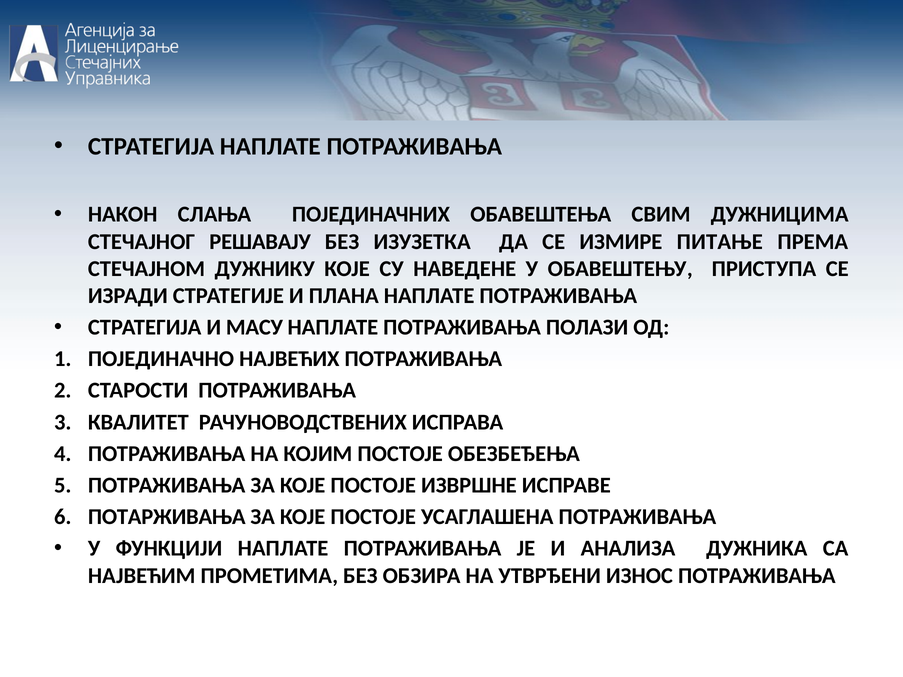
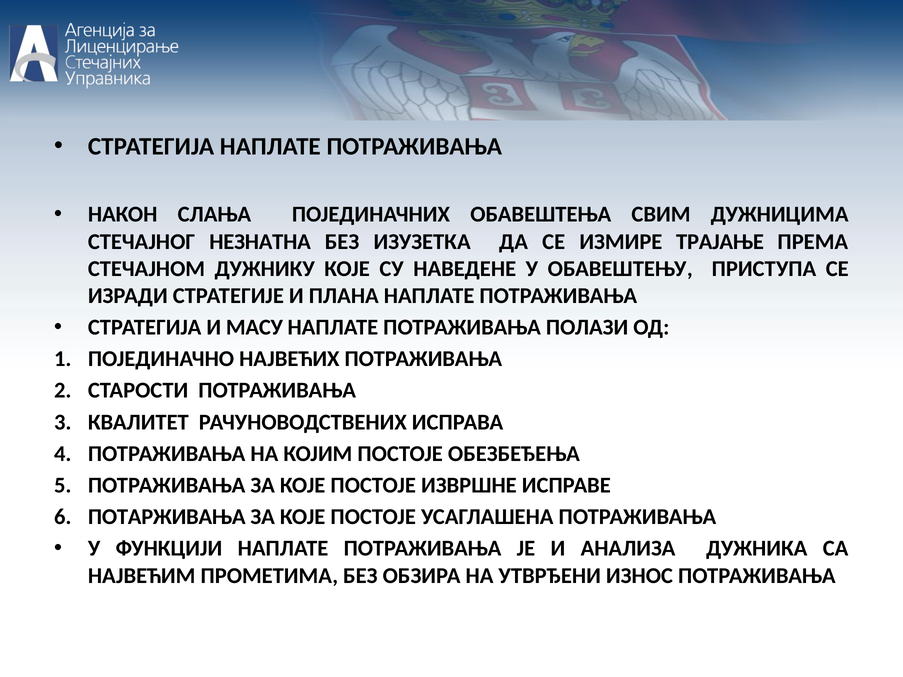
РЕШАВАЈУ: РЕШАВАЈУ -> НЕЗНАТНА (260, 242)
ПИТАЊЕ: ПИТАЊЕ -> ТРАЈАЊЕ (720, 242)
